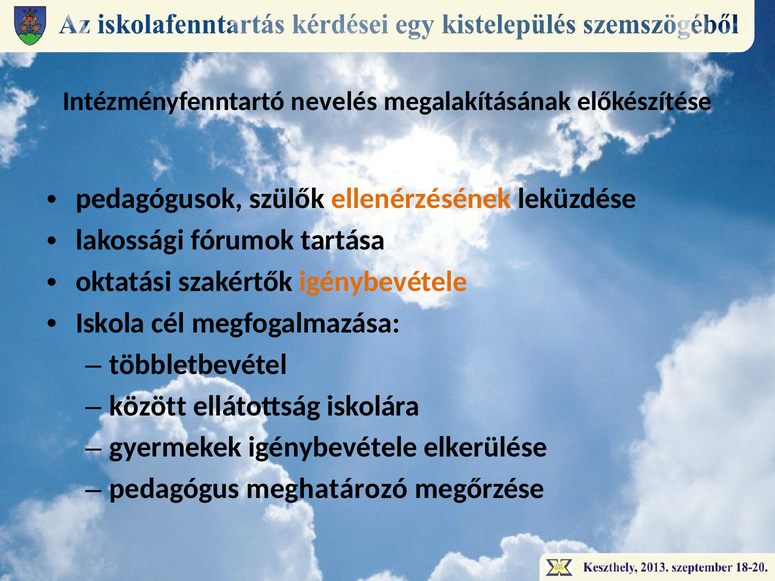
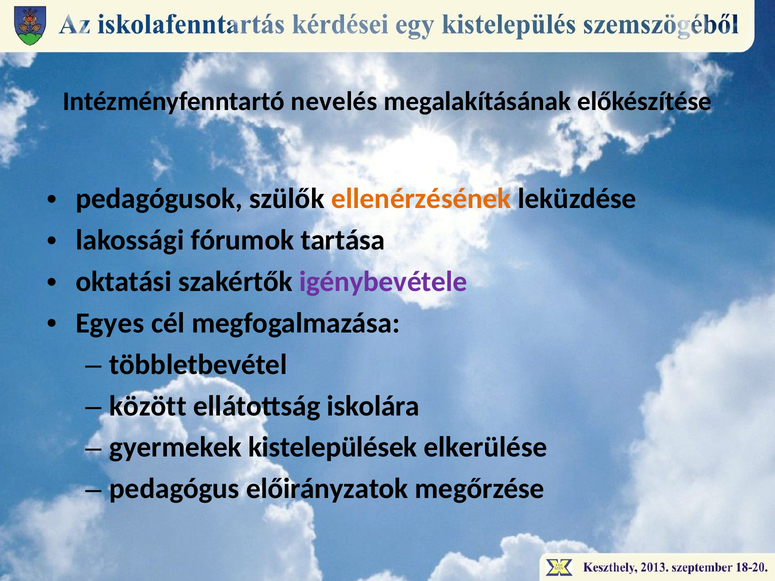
igénybevétele colour: orange -> purple (383, 282)
Iskola: Iskola -> Egyes (110, 323)
gyermekek igénybevétele: igénybevétele -> kistelepülések (333, 448)
meghatározó: meghatározó -> előirányzatok (327, 489)
